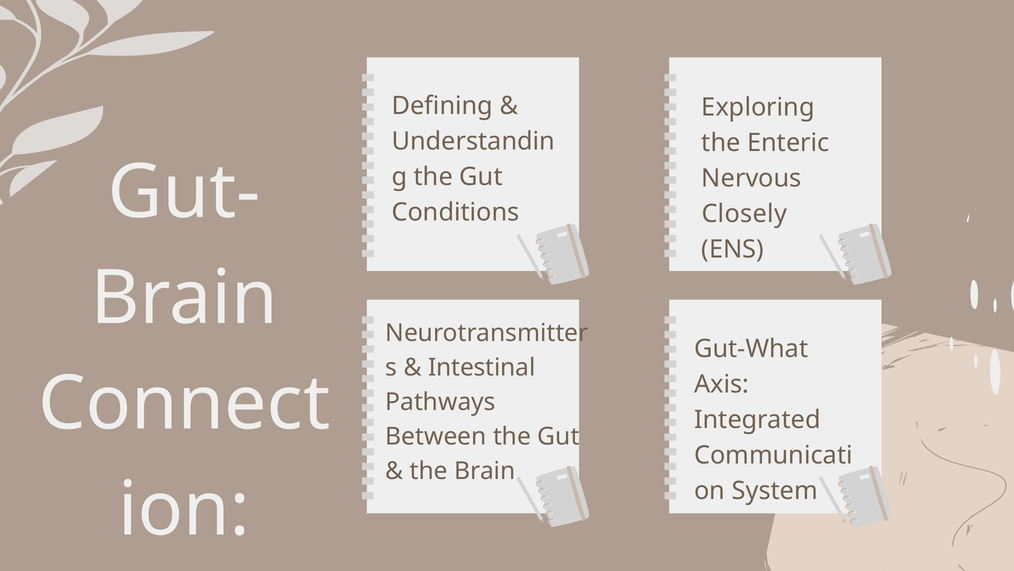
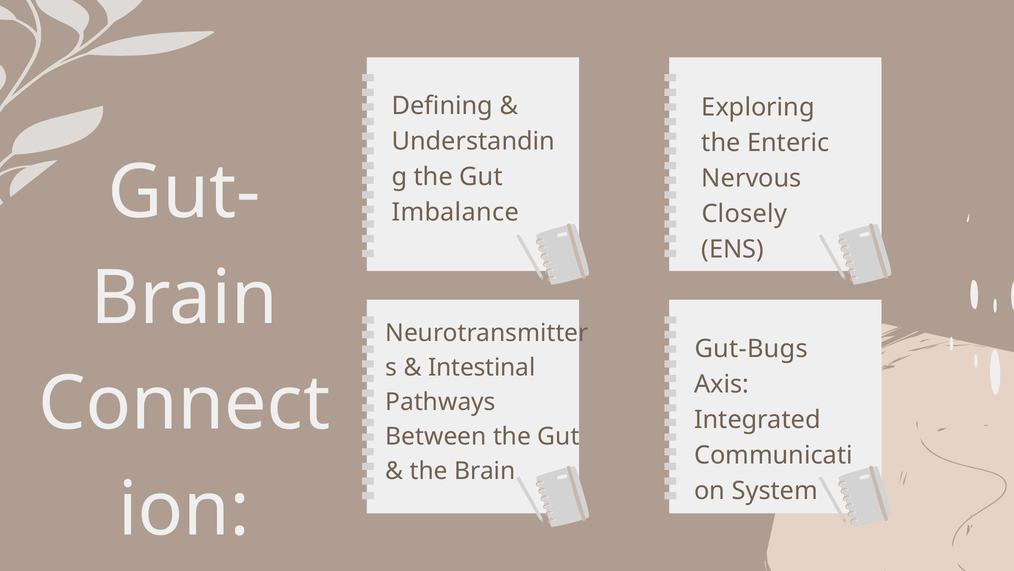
Conditions: Conditions -> Imbalance (455, 212)
Gut-What: Gut-What -> Gut-Bugs (751, 348)
